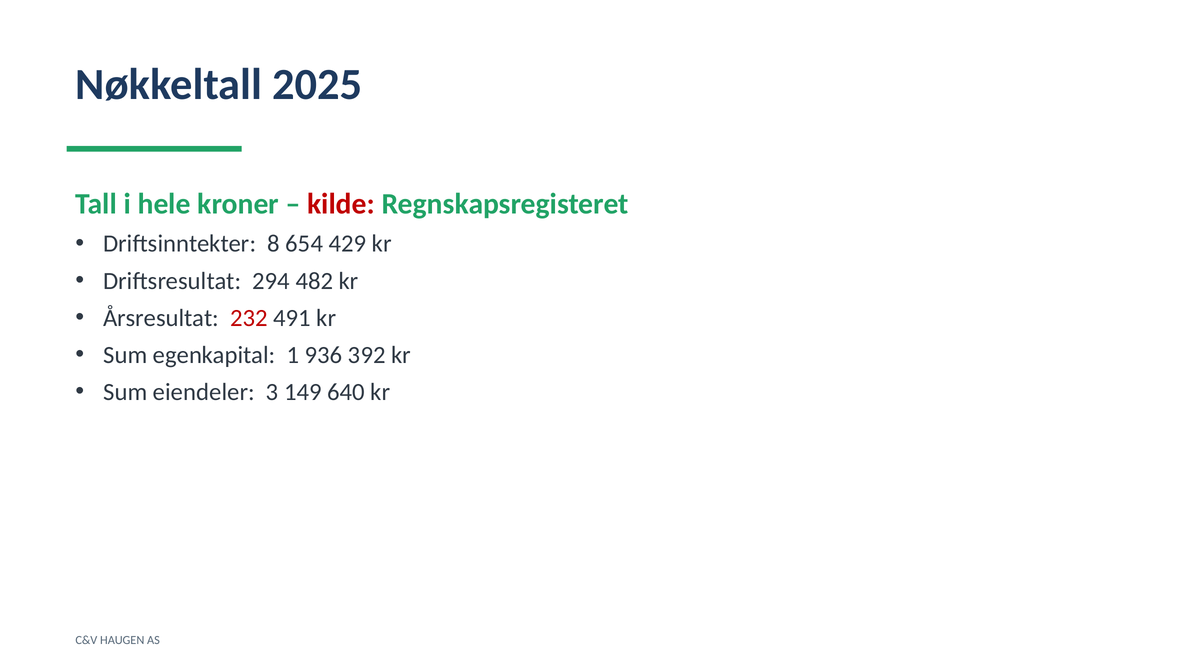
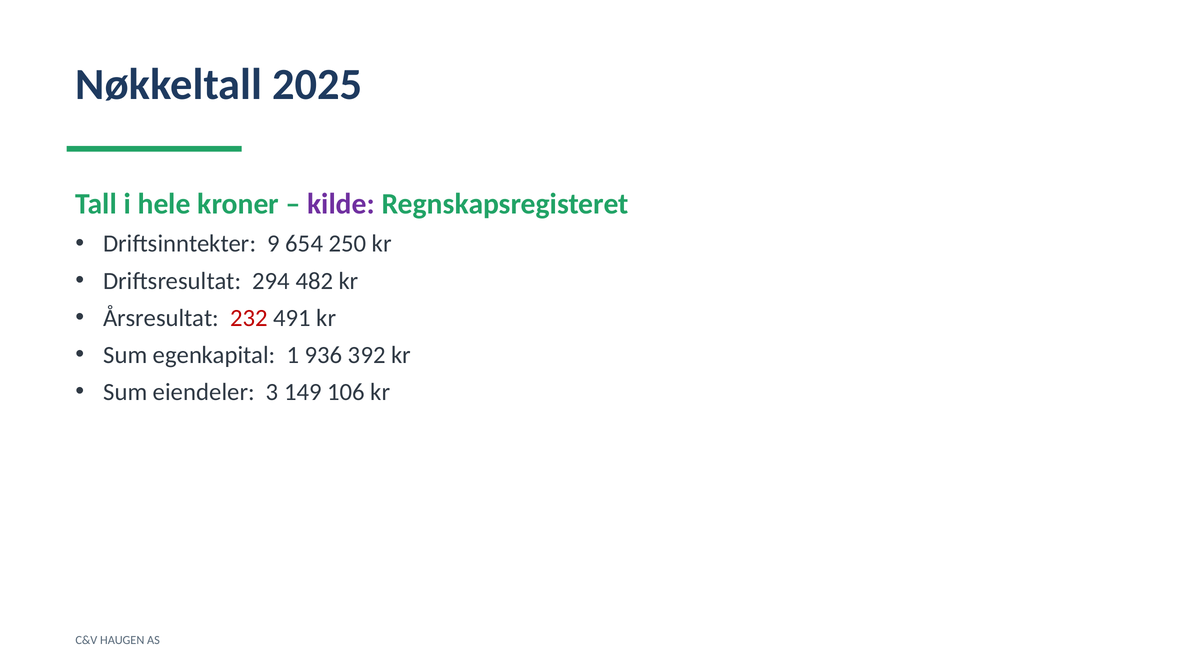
kilde colour: red -> purple (341, 204)
8: 8 -> 9 (274, 244)
429: 429 -> 250 (347, 244)
640: 640 -> 106 (346, 392)
